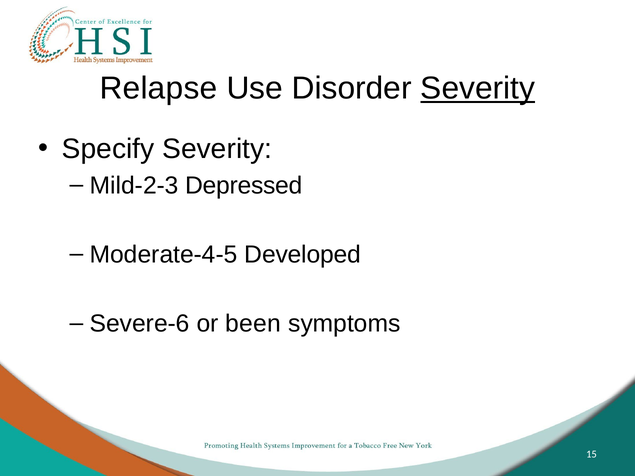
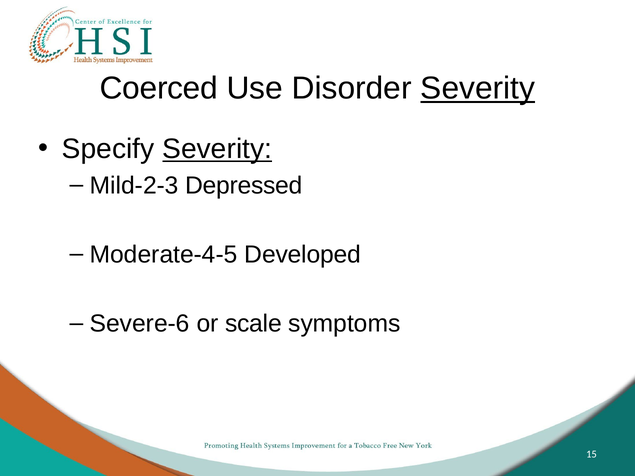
Relapse: Relapse -> Coerced (159, 88)
Severity underline: none -> present (217, 149)
been: been -> scale (253, 324)
